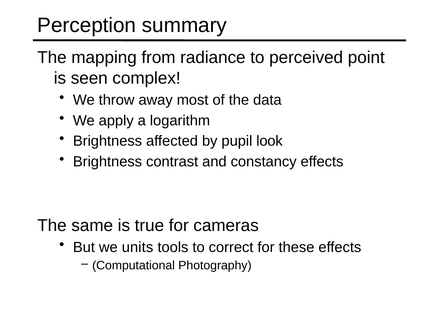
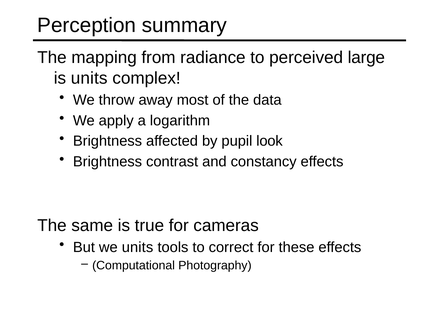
point: point -> large (366, 58)
is seen: seen -> units (89, 78)
